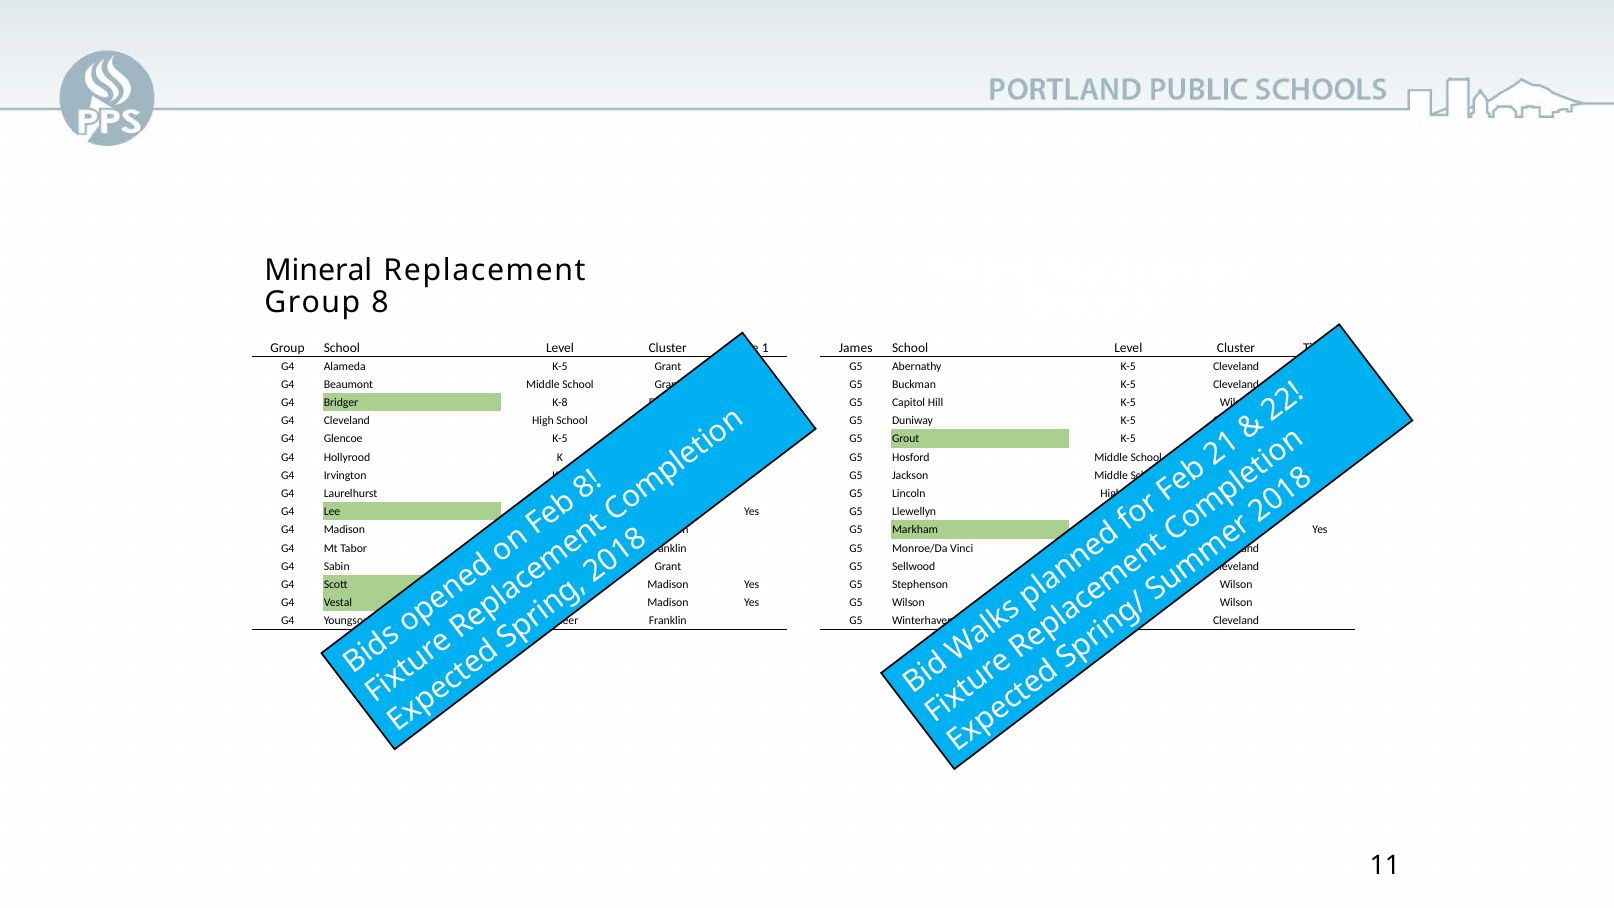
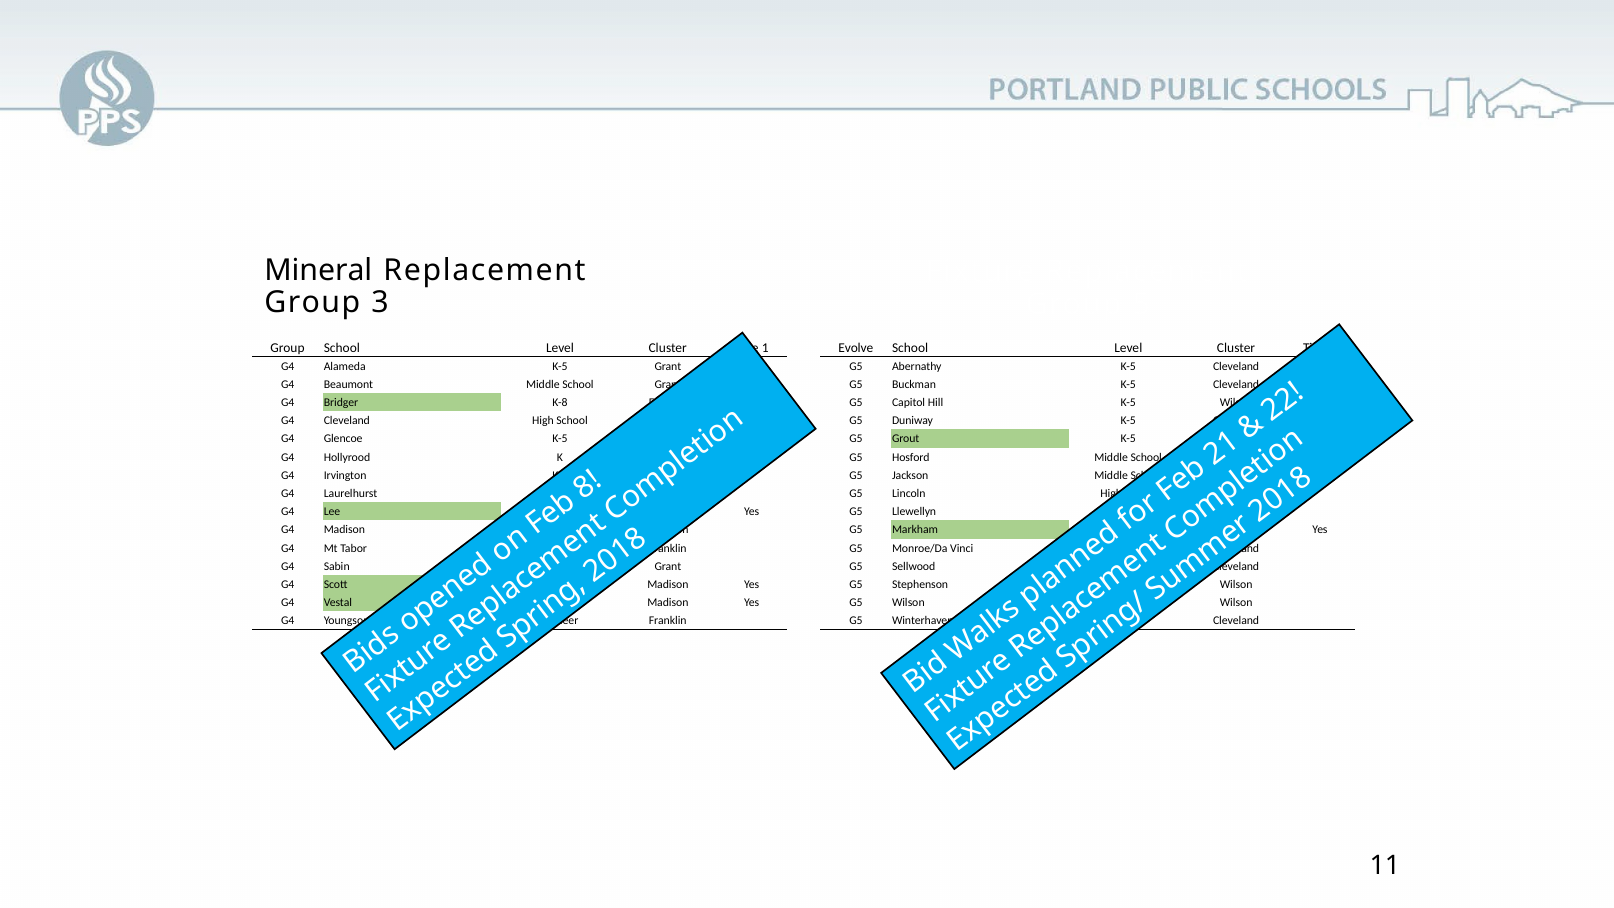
Group 8: 8 -> 3 (380, 303)
James: James -> Evolve (856, 349)
